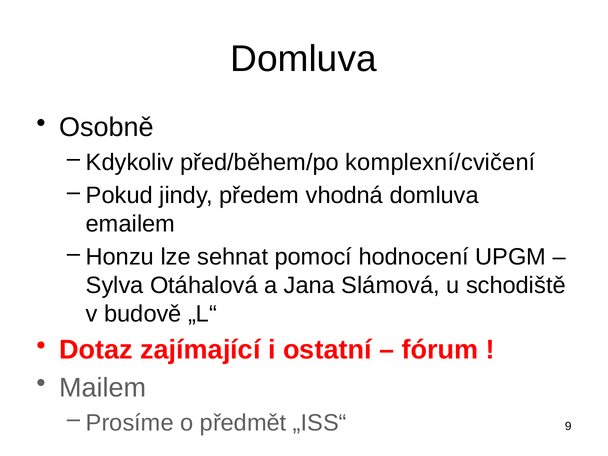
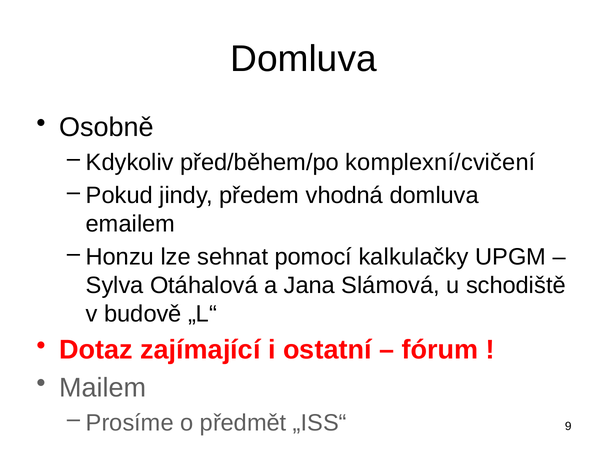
hodnocení: hodnocení -> kalkulačky (414, 257)
